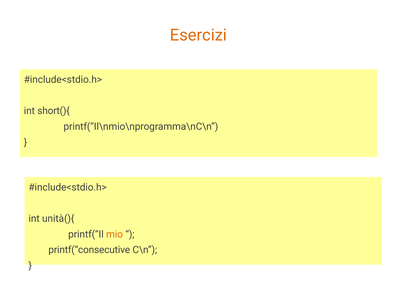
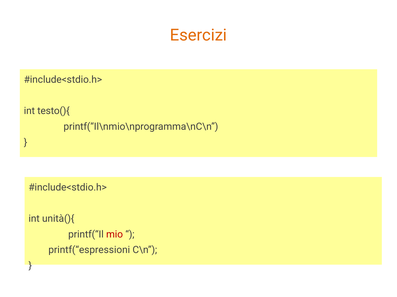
short(){: short(){ -> testo(){ (53, 111)
mio colour: orange -> red (115, 235)
printf(“consecutive: printf(“consecutive -> printf(“espressioni (89, 251)
